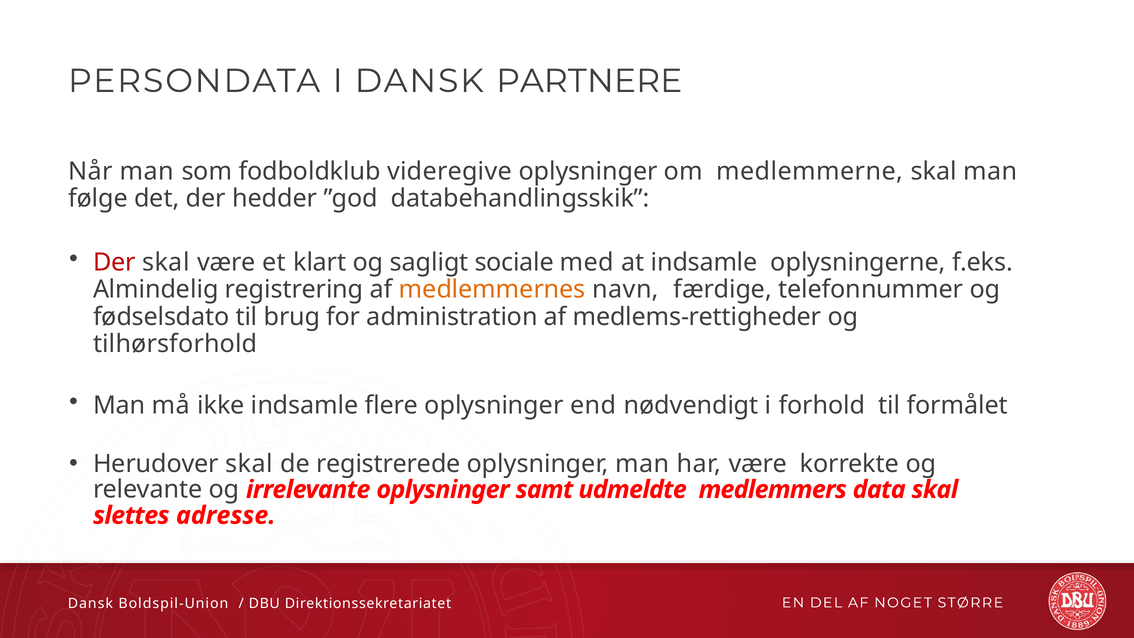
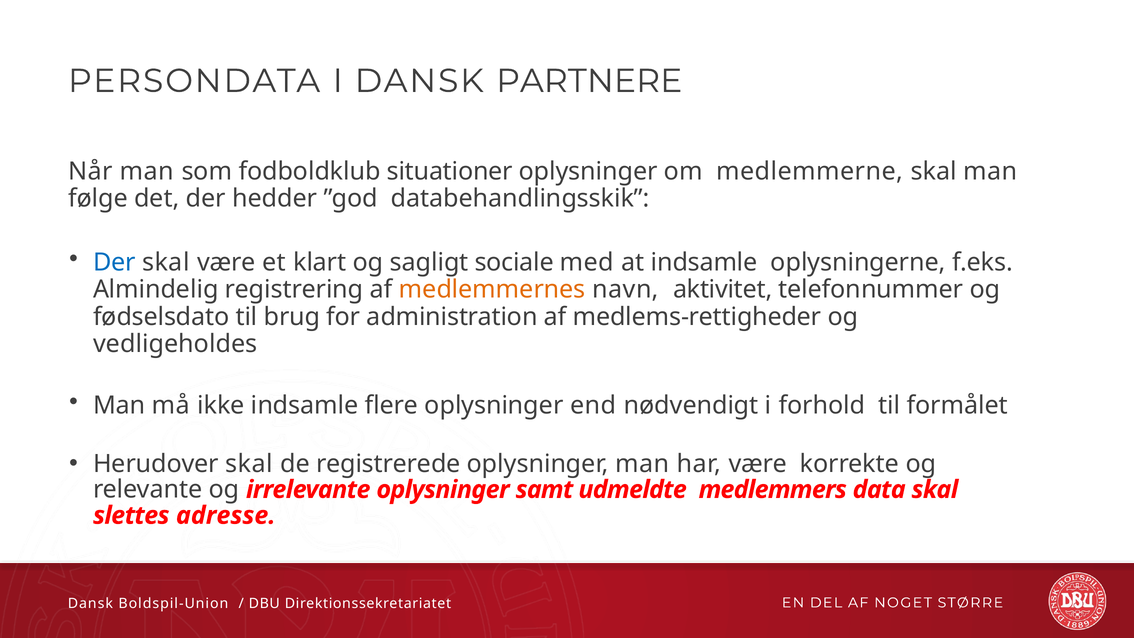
videregive: videregive -> situationer (450, 171)
Der colour: red -> blue (114, 262)
færdige: færdige -> aktivitet (723, 290)
tilhørsforhold: tilhørsforhold -> vedligeholdes (175, 344)
